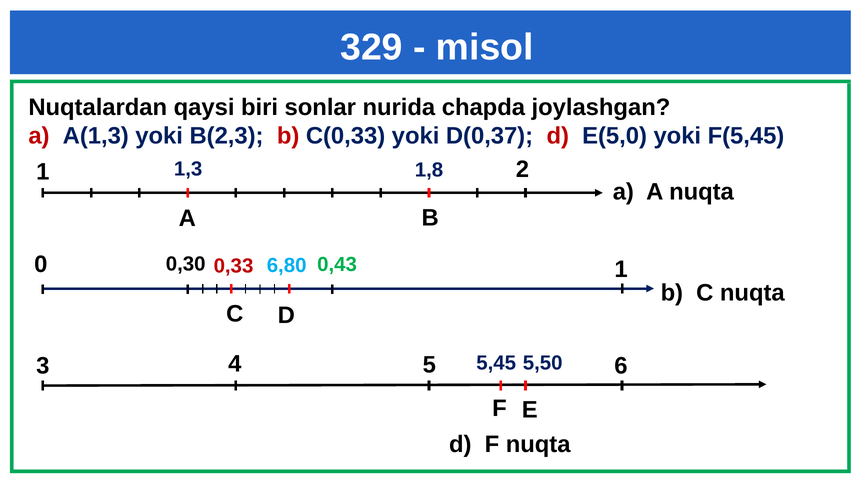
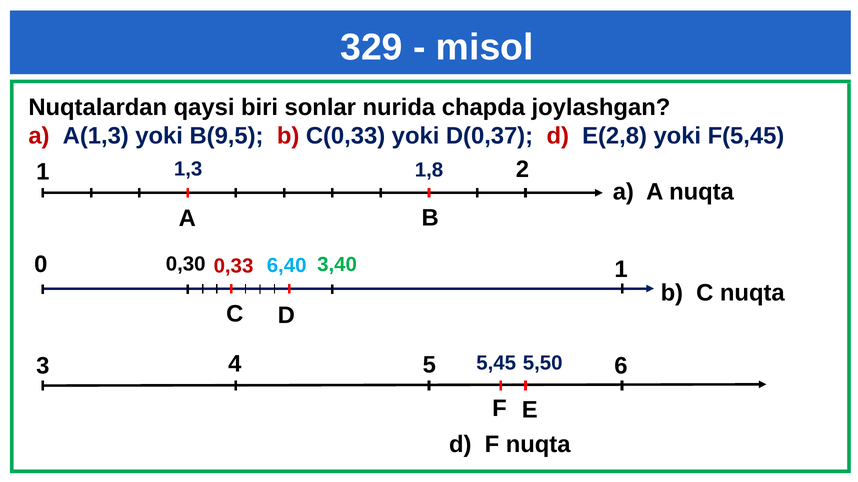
B(2,3: B(2,3 -> B(9,5 (227, 136)
E(5,0: E(5,0 -> E(2,8 (615, 136)
6,80: 6,80 -> 6,40 (287, 266)
0,43: 0,43 -> 3,40 (337, 265)
